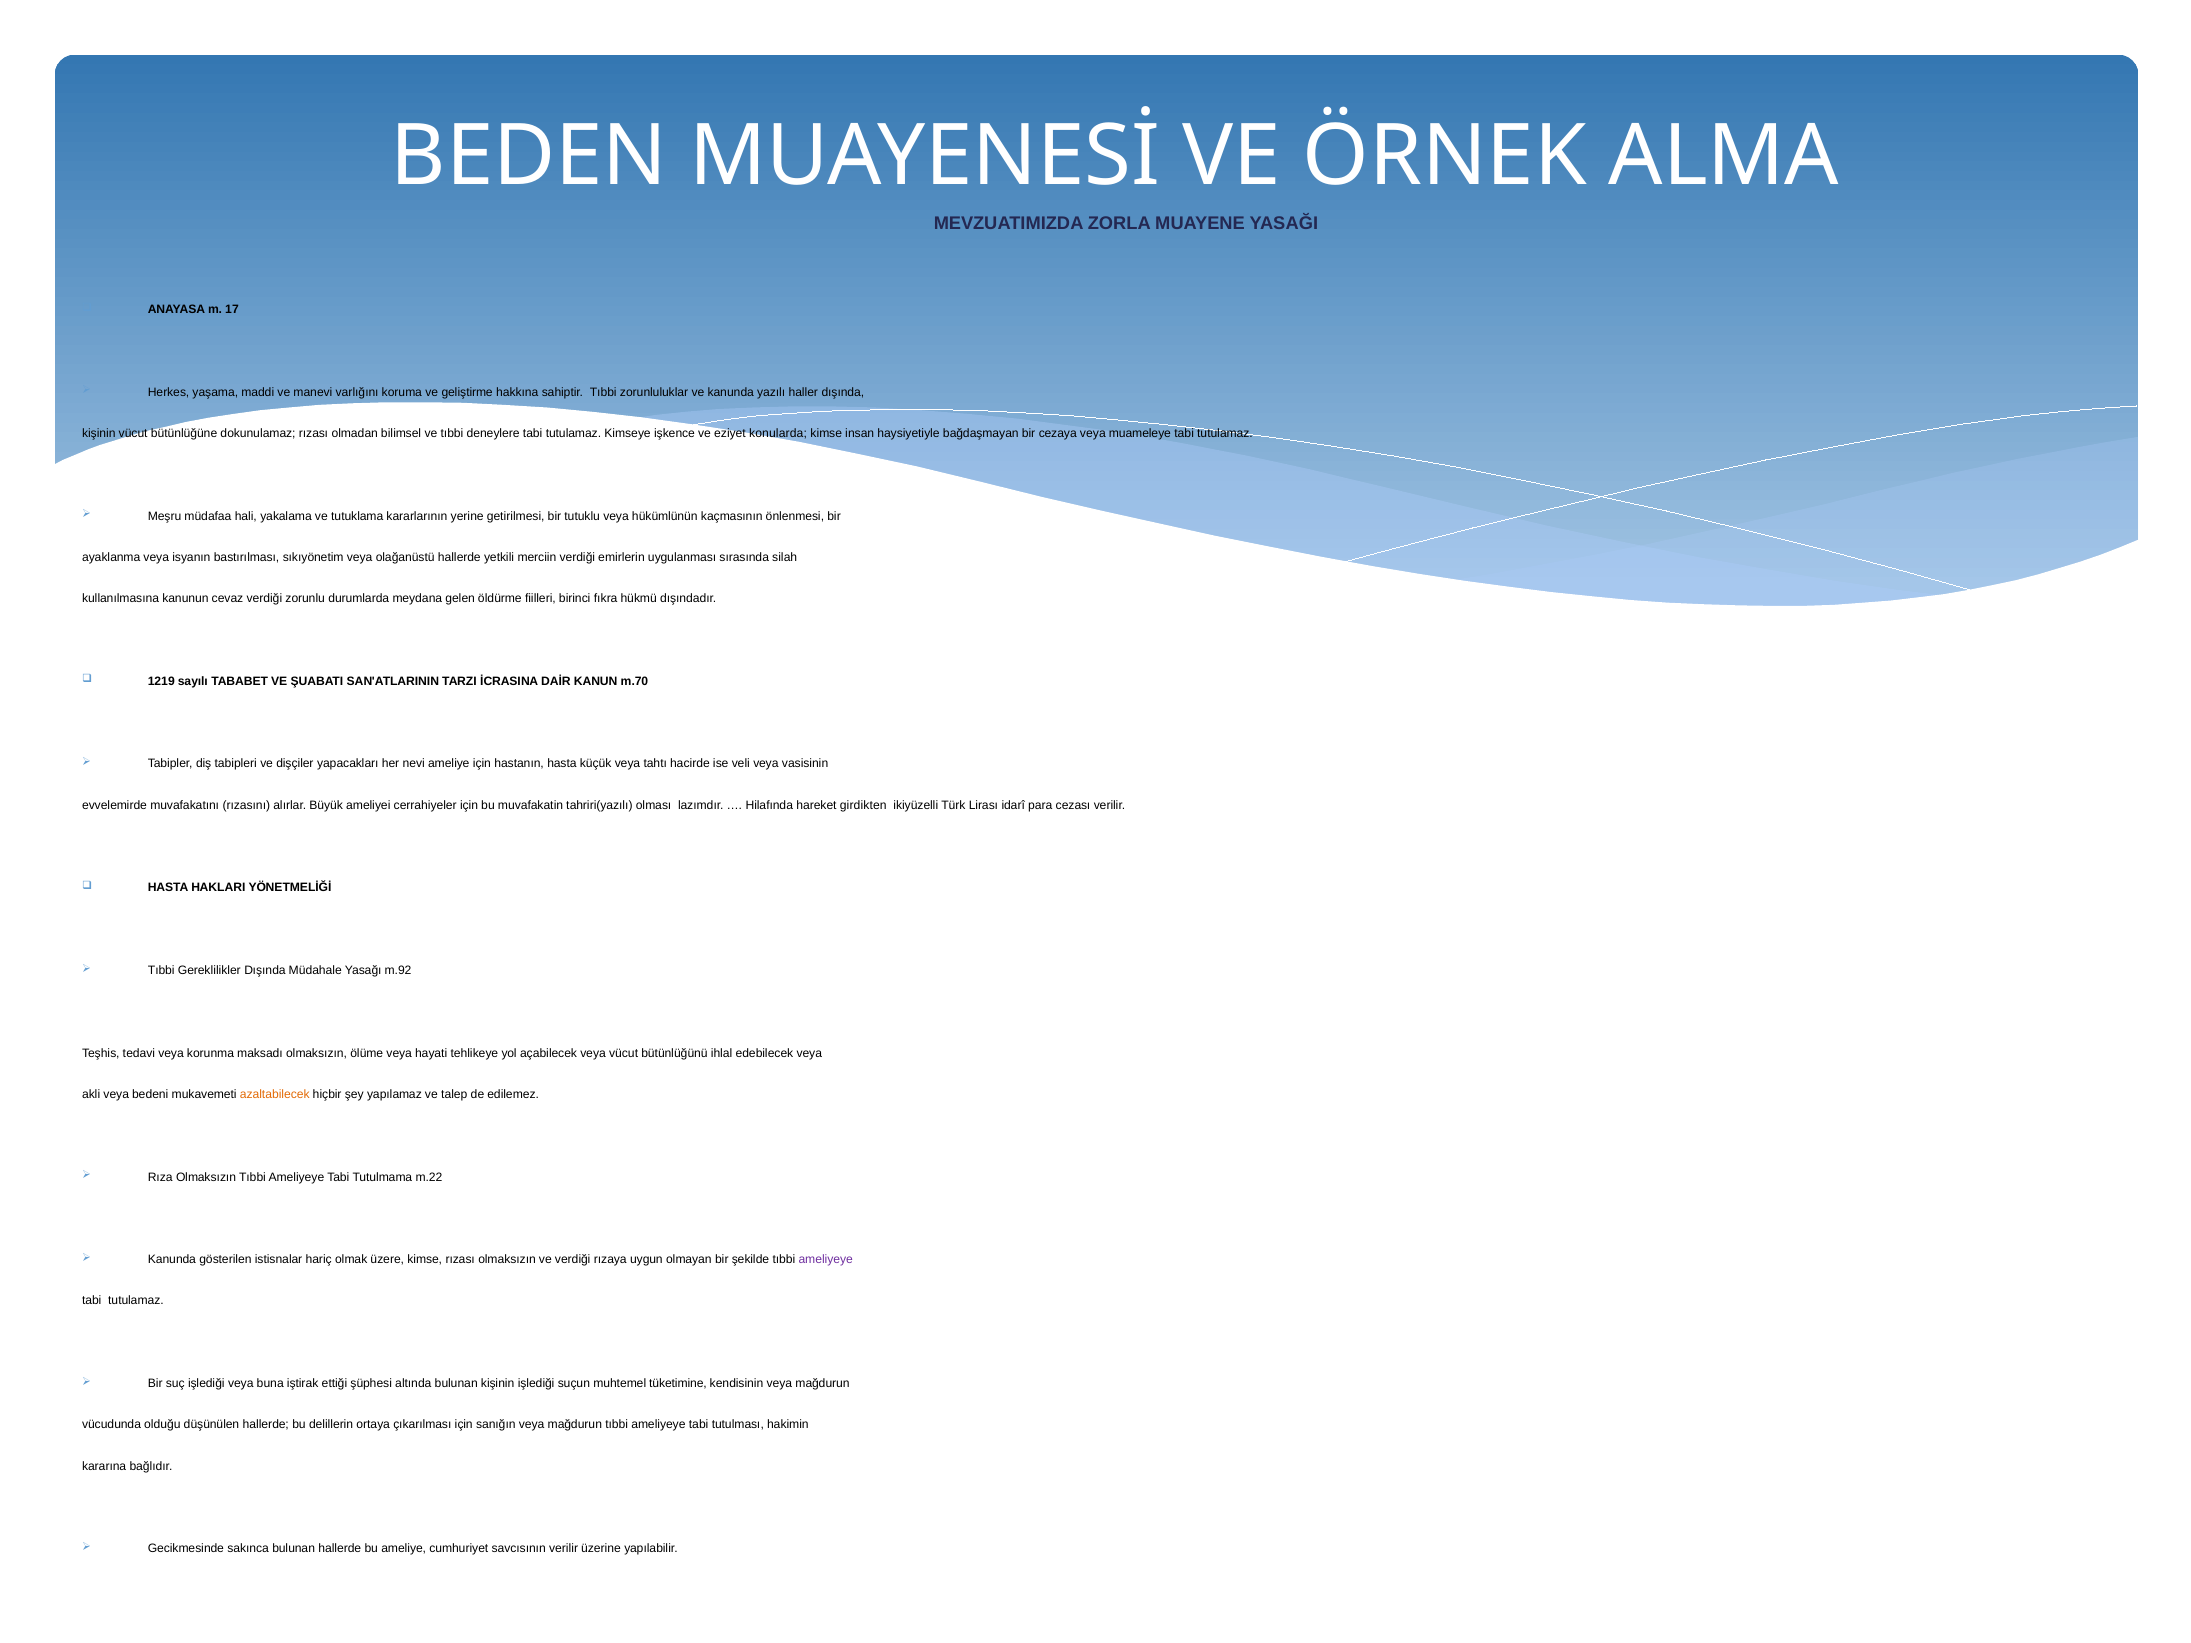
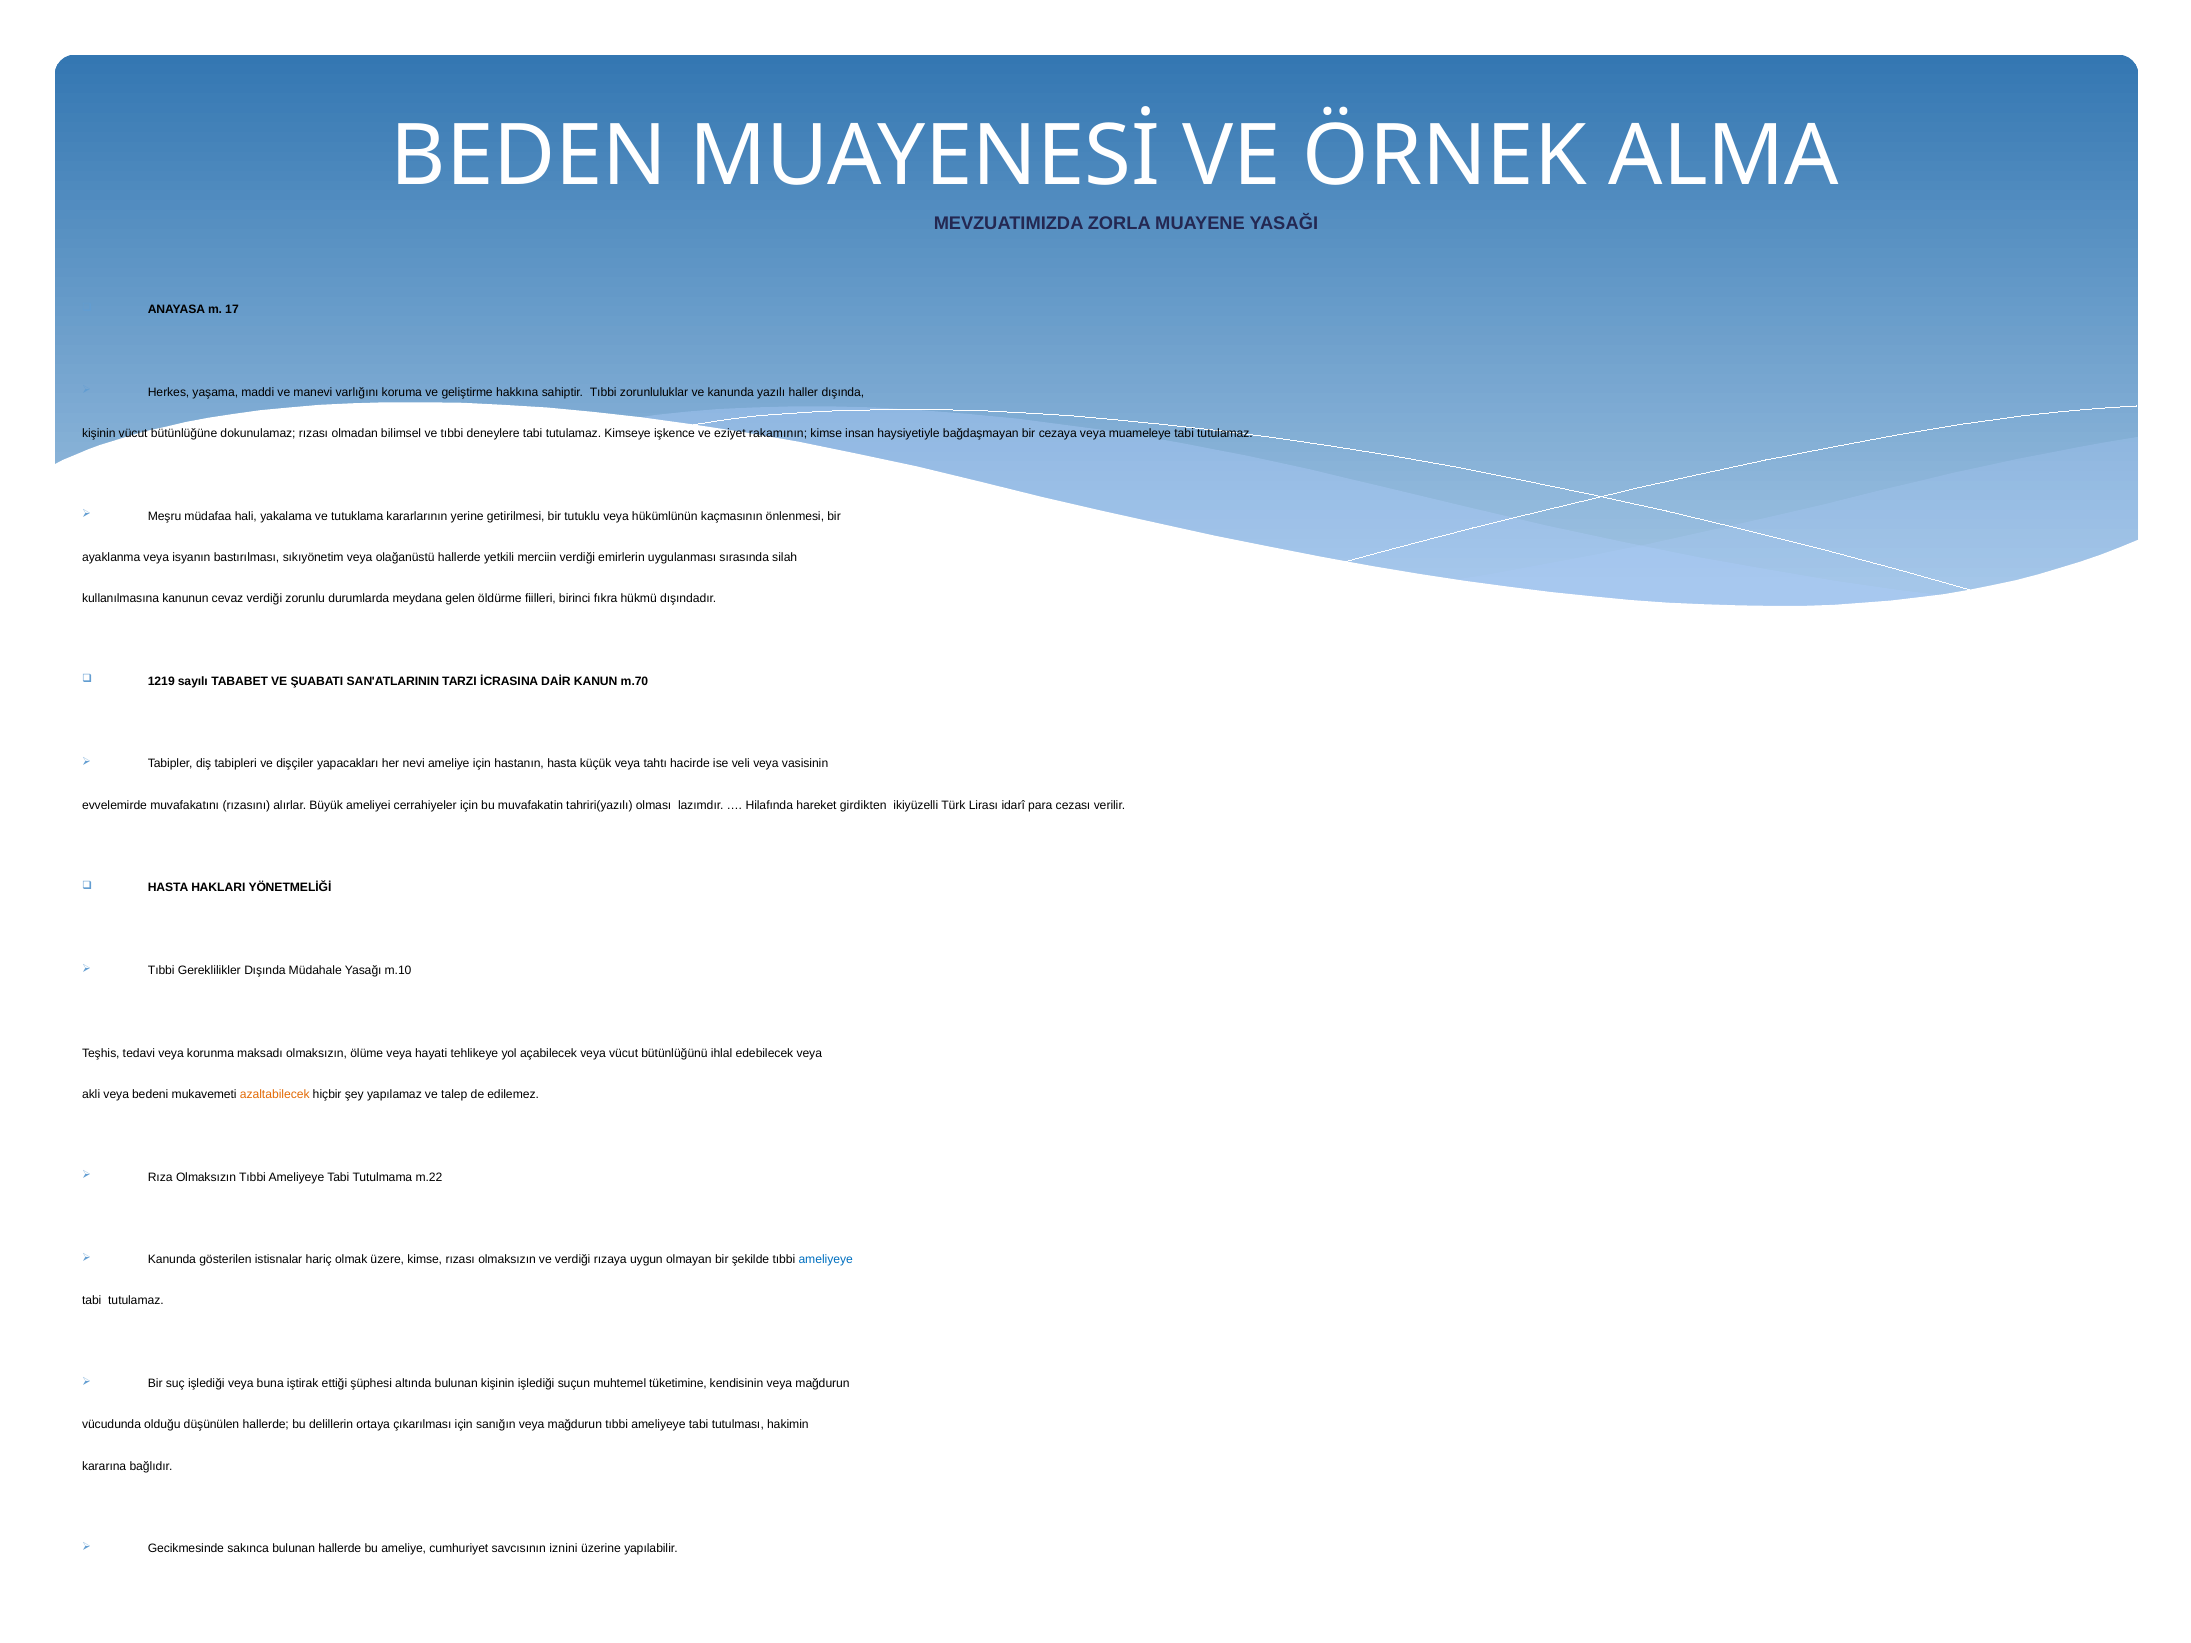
konularda: konularda -> rakamının (778, 433)
m.92: m.92 -> m.10 (398, 971)
ameliyeye colour: purple -> blue (826, 1260)
savcısının verilir: verilir -> iznini (564, 1549)
